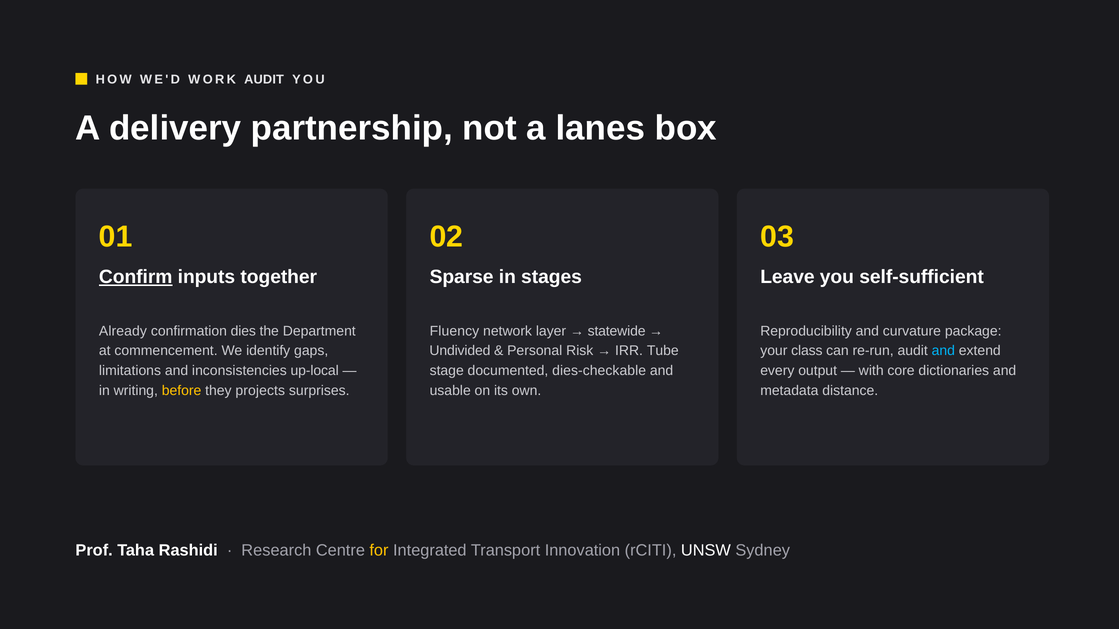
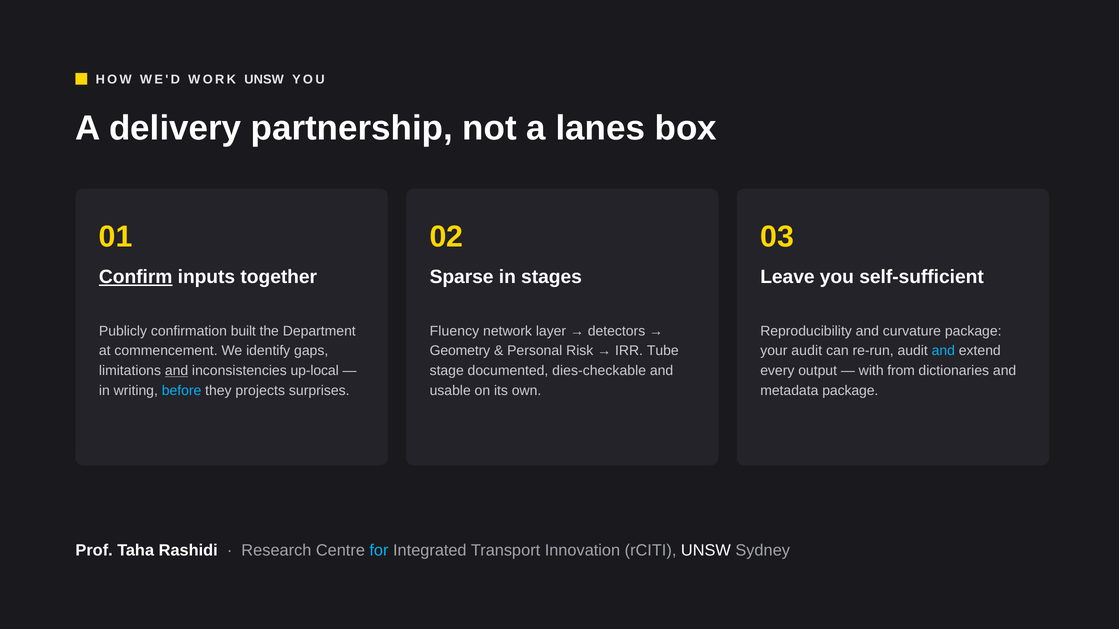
WORK AUDIT: AUDIT -> UNSW (264, 80)
Already: Already -> Publicly (123, 331)
dies: dies -> built (243, 331)
statewide: statewide -> detectors (617, 331)
Undivided: Undivided -> Geometry (460, 351)
your class: class -> audit (807, 351)
and underline: none -> present (177, 371)
core: core -> from (901, 371)
before colour: yellow -> light blue (182, 391)
metadata distance: distance -> package (850, 391)
for colour: yellow -> light blue (379, 551)
